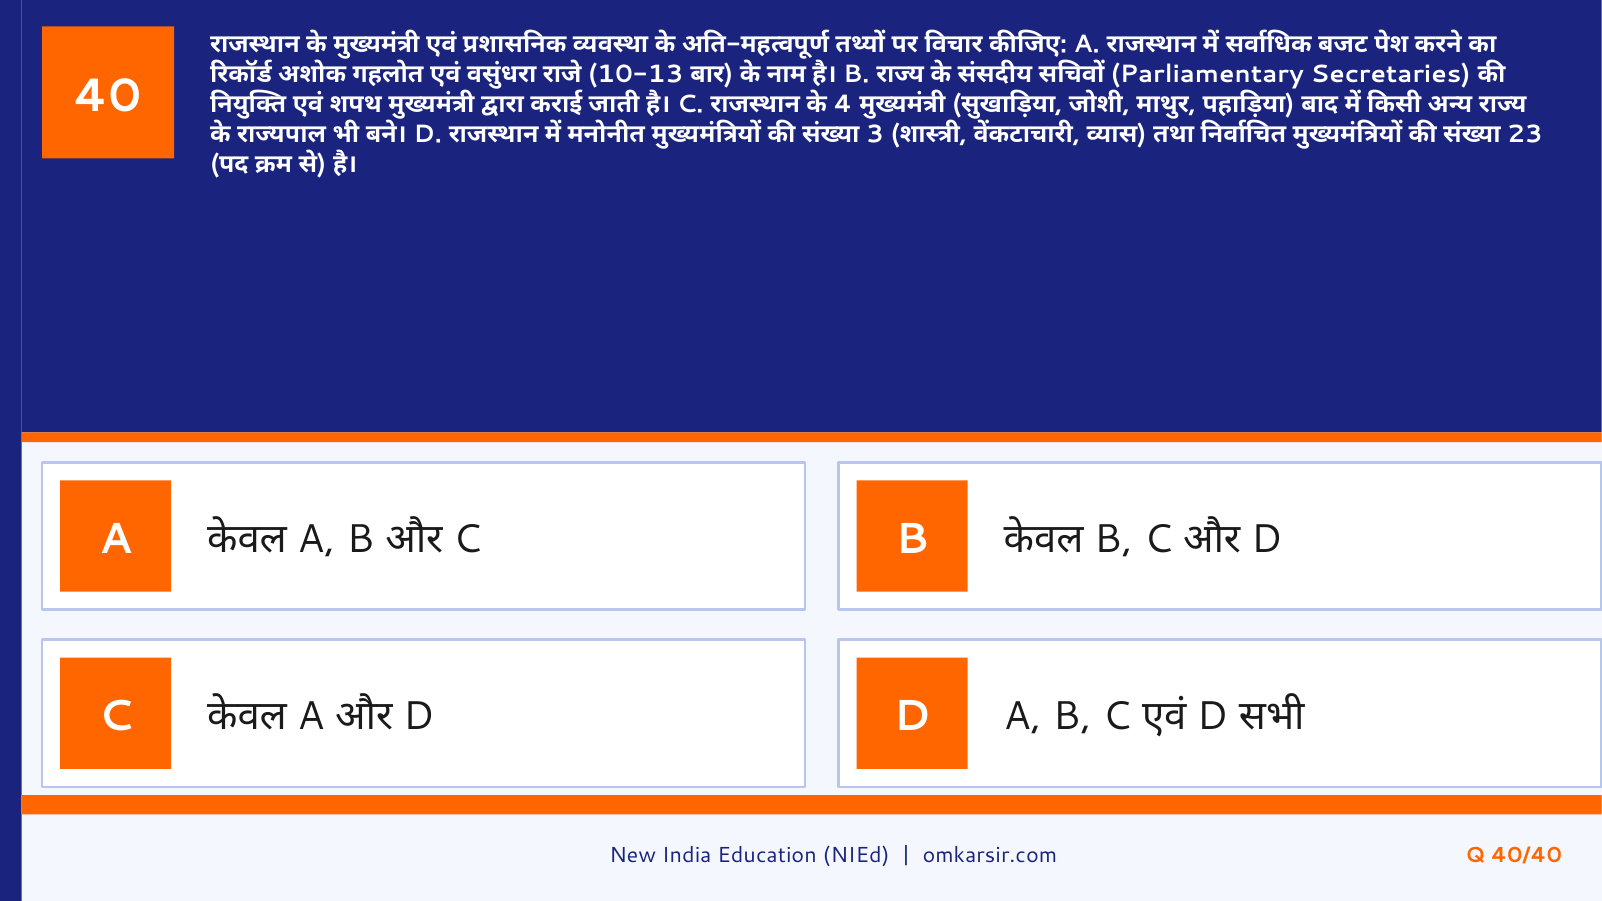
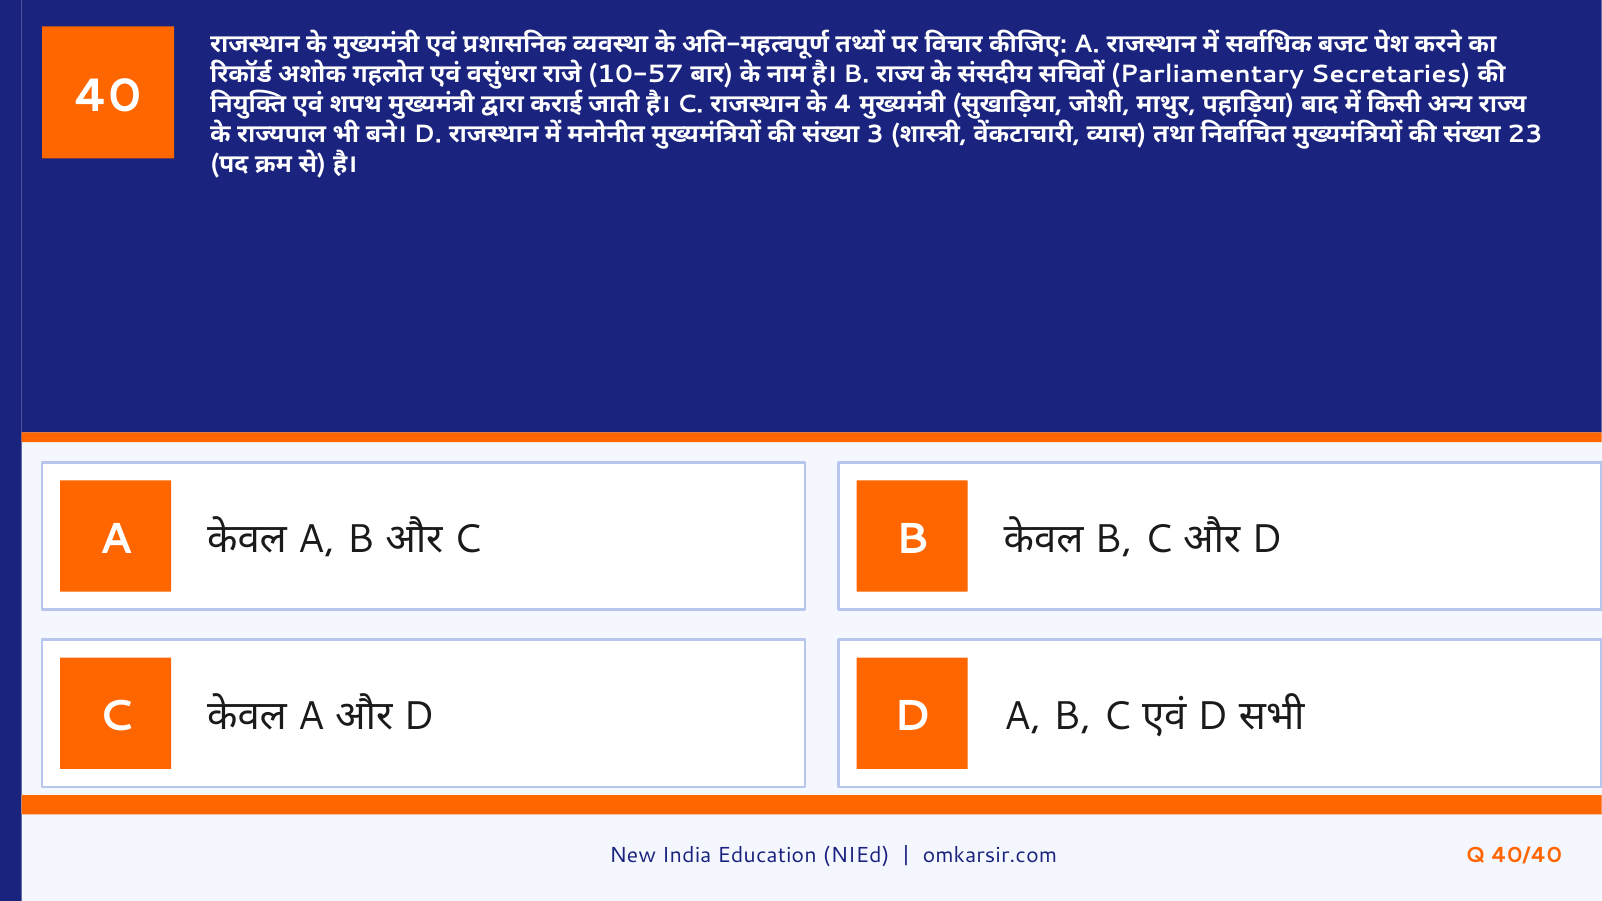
10-13: 10-13 -> 10-57 (636, 74)
